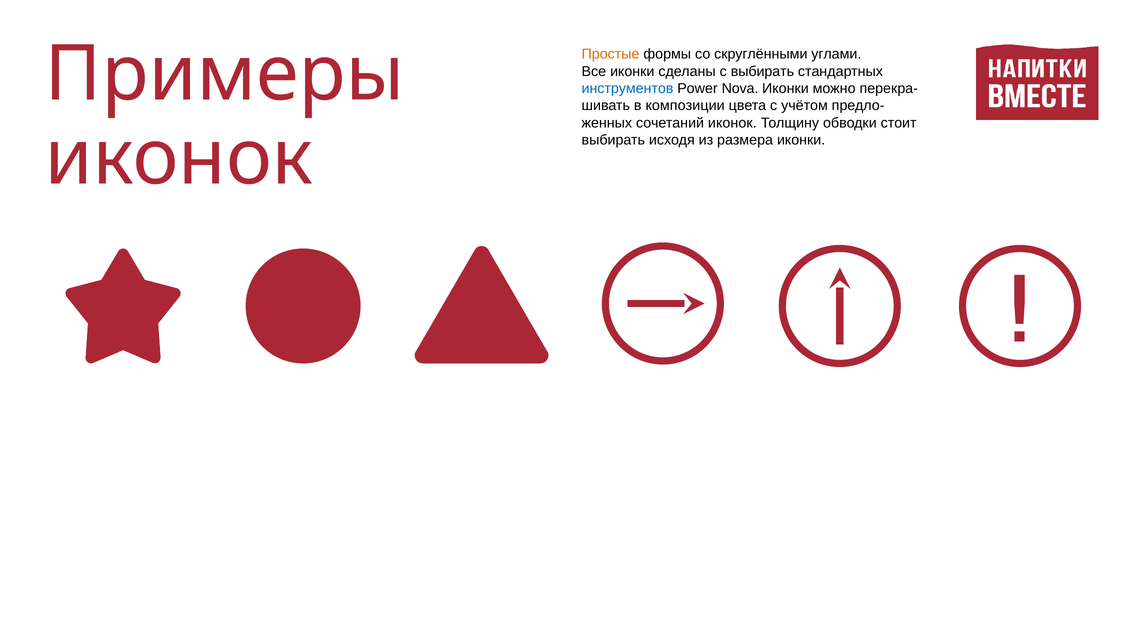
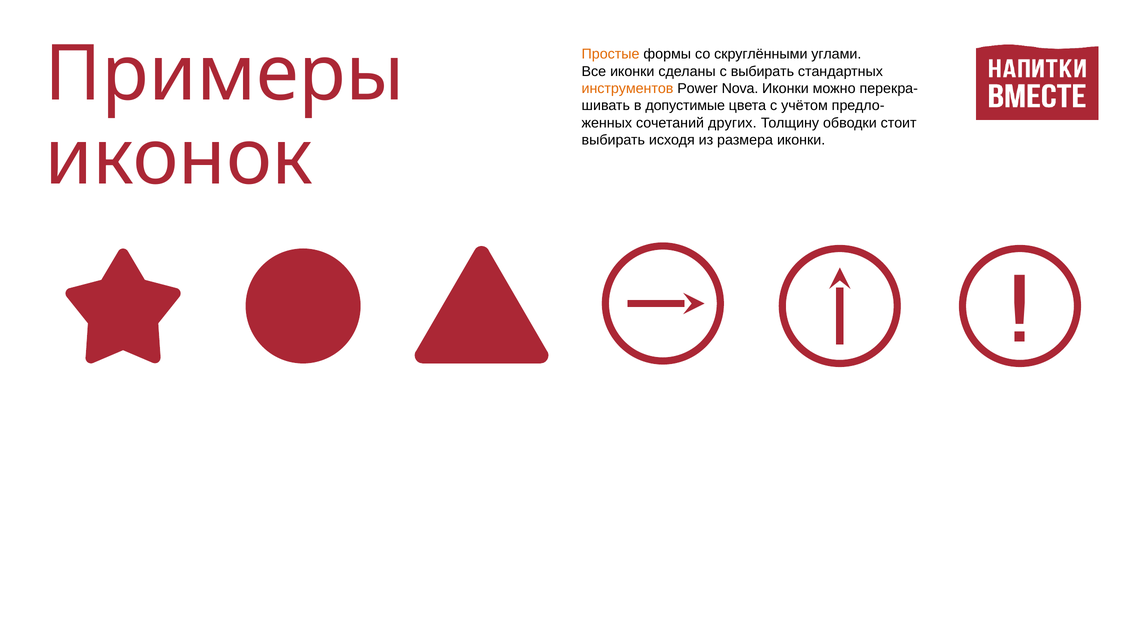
инструментов colour: blue -> orange (628, 89)
композиции: композиции -> допустимые (685, 106)
сочетаний иконок: иконок -> других (732, 123)
